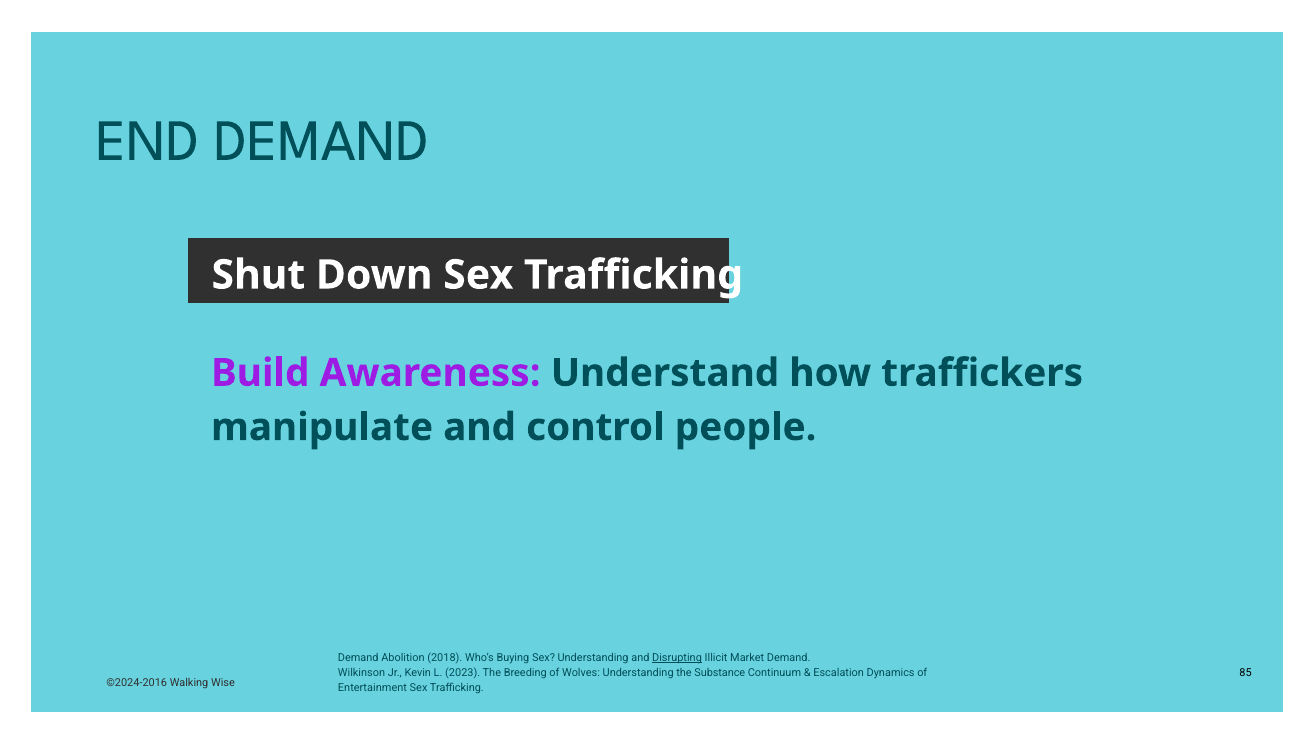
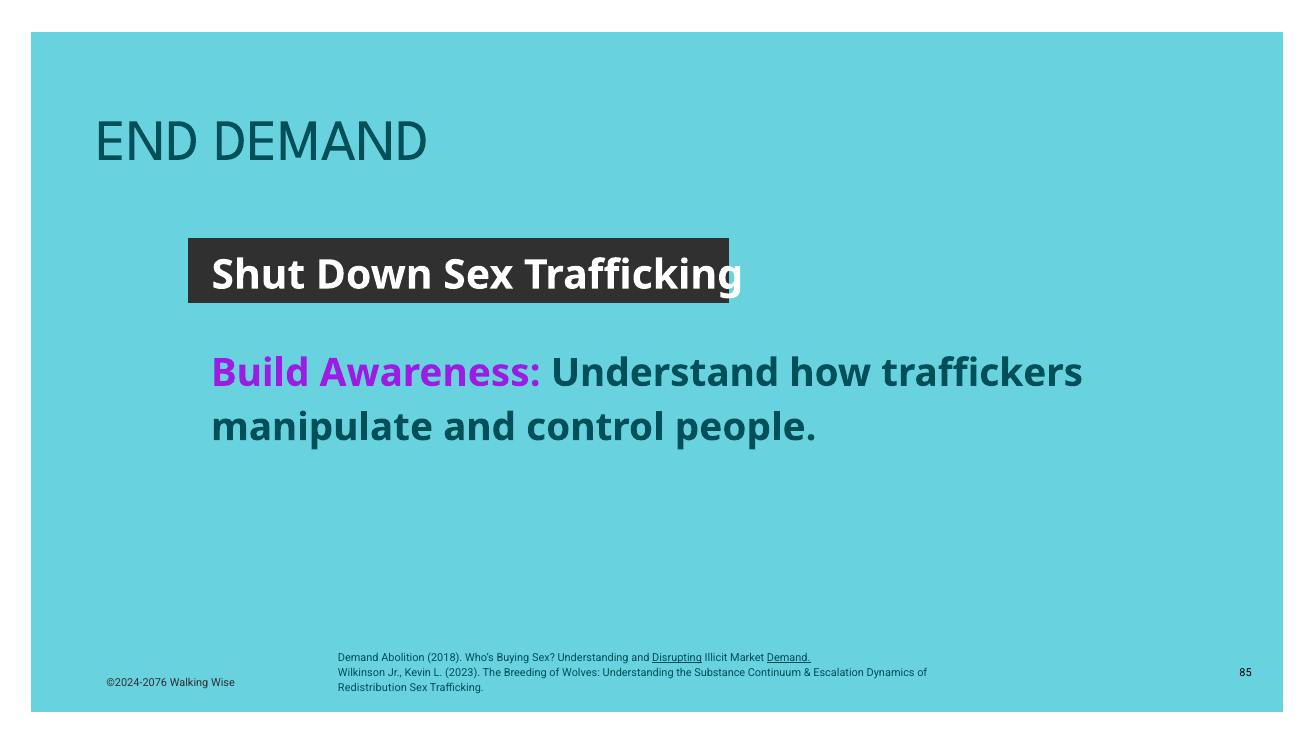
Demand underline: none -> present (789, 658)
©2024-2016: ©2024-2016 -> ©2024-2076 (137, 683)
Entertainment: Entertainment -> Redistribution (372, 688)
